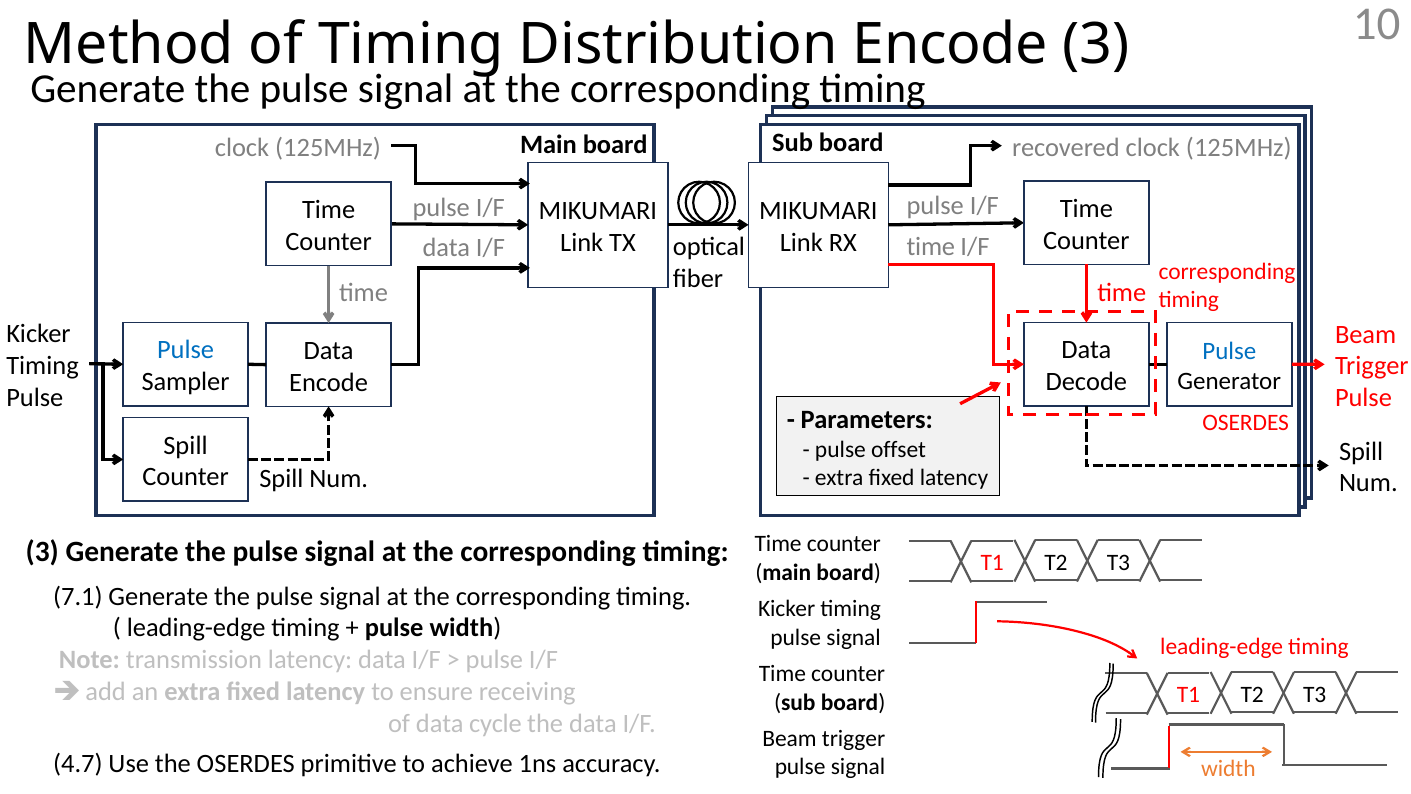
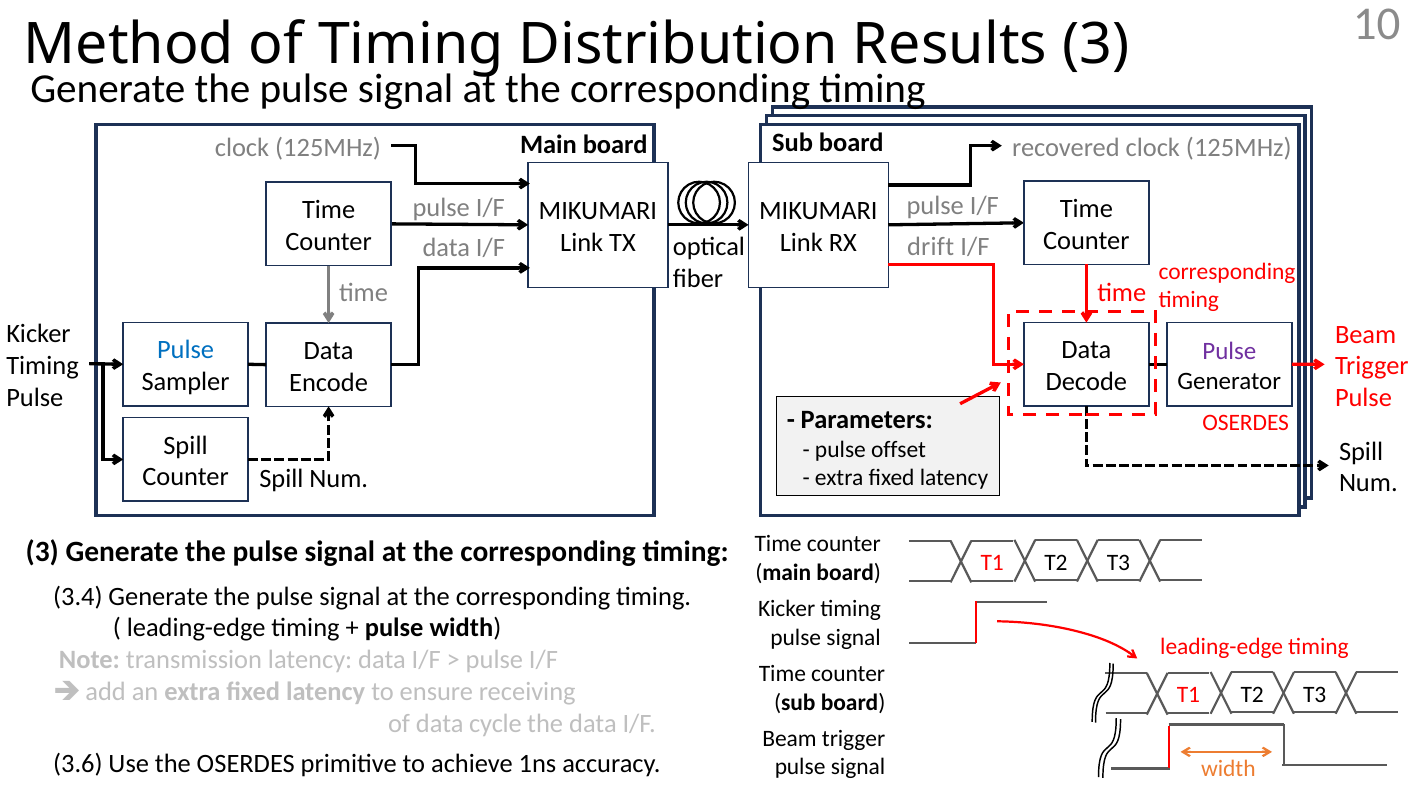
Distribution Encode: Encode -> Results (950, 44)
data I/F time: time -> drift (931, 247)
Pulse colour: blue -> purple (1229, 351)
7.1: 7.1 -> 3.4 (78, 596)
4.7: 4.7 -> 3.6 (78, 763)
